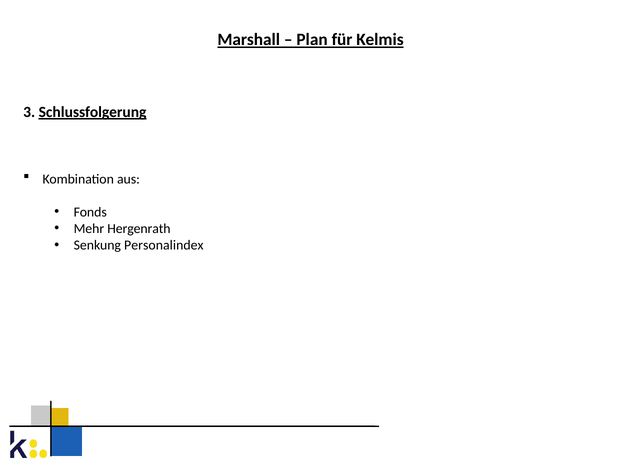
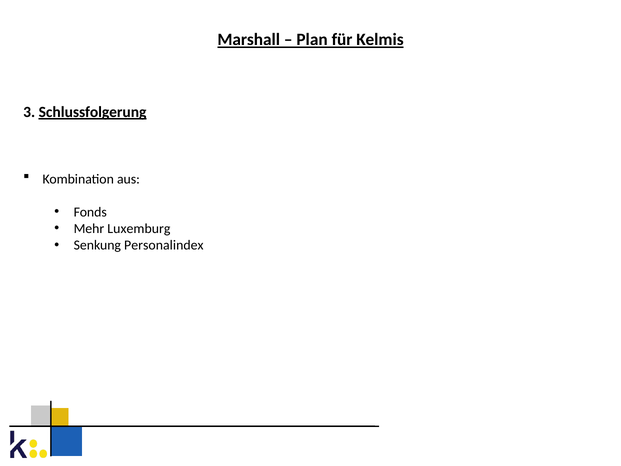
Hergenrath: Hergenrath -> Luxemburg (139, 229)
